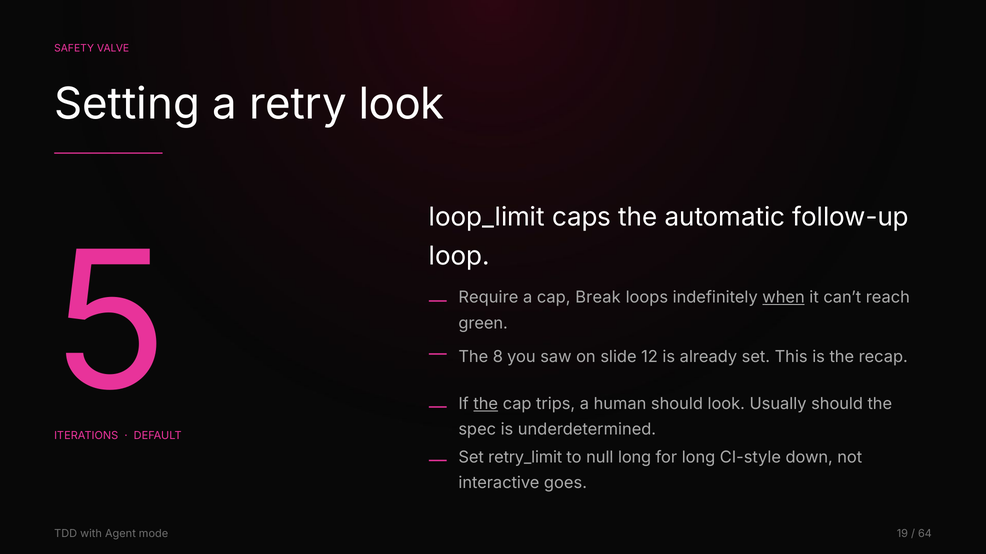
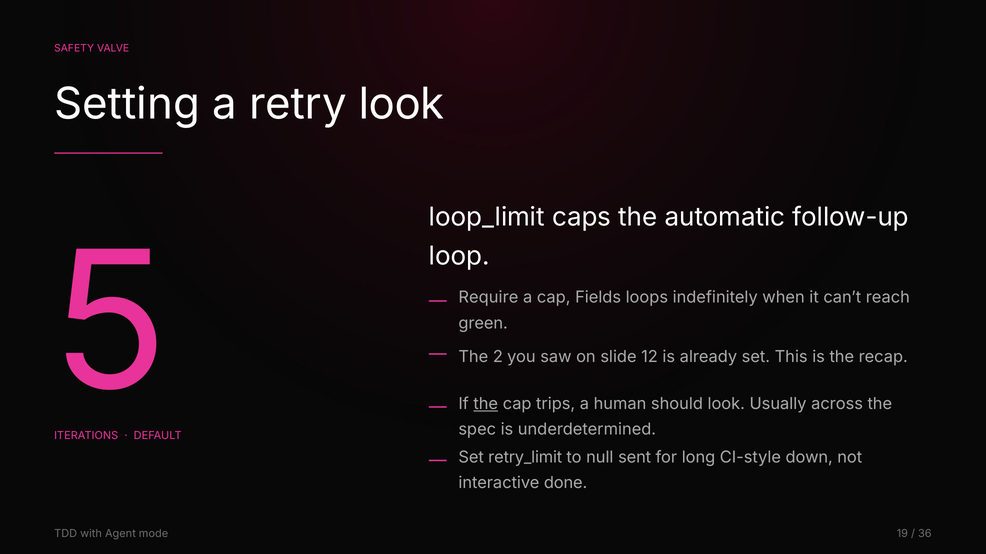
Break: Break -> Fields (598, 298)
when underline: present -> none (784, 298)
8: 8 -> 2 (498, 357)
Usually should: should -> across (837, 404)
null long: long -> sent (635, 458)
goes: goes -> done (566, 483)
64: 64 -> 36 (925, 534)
